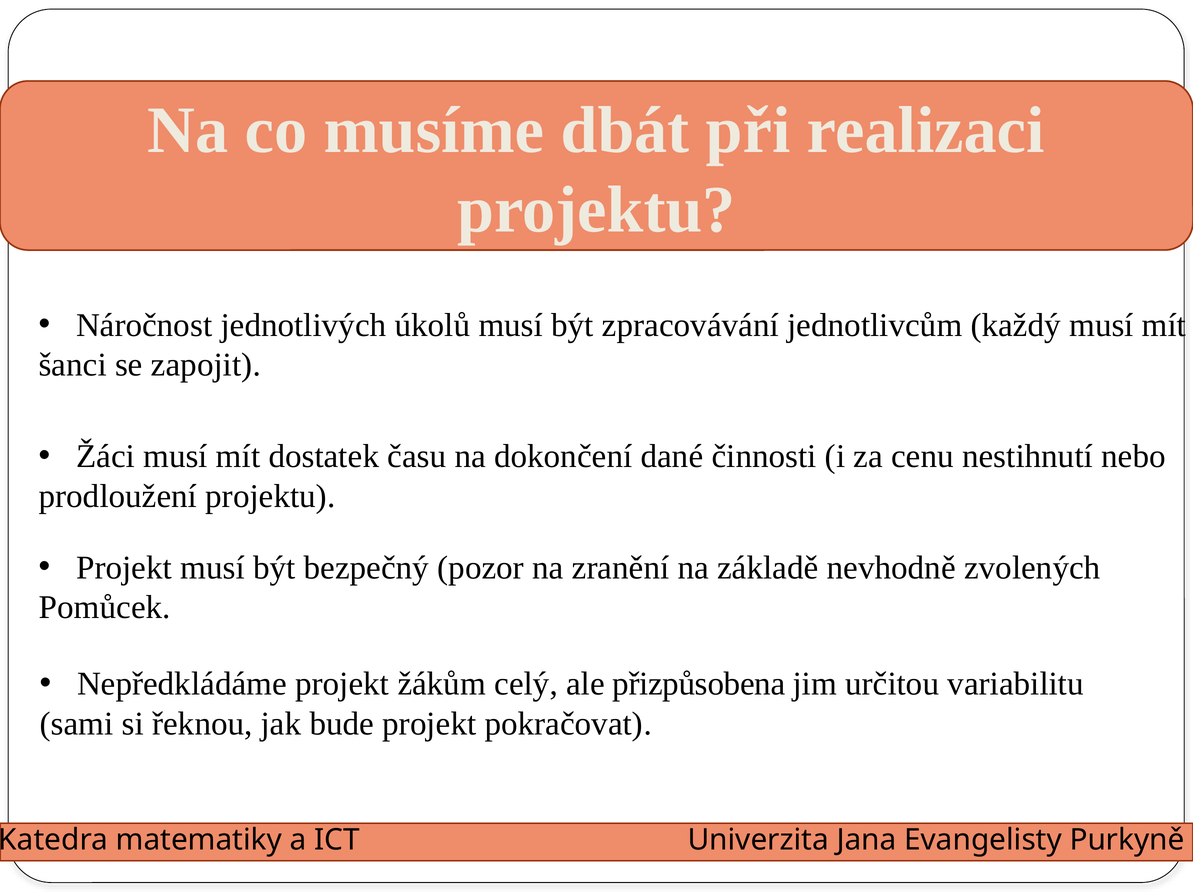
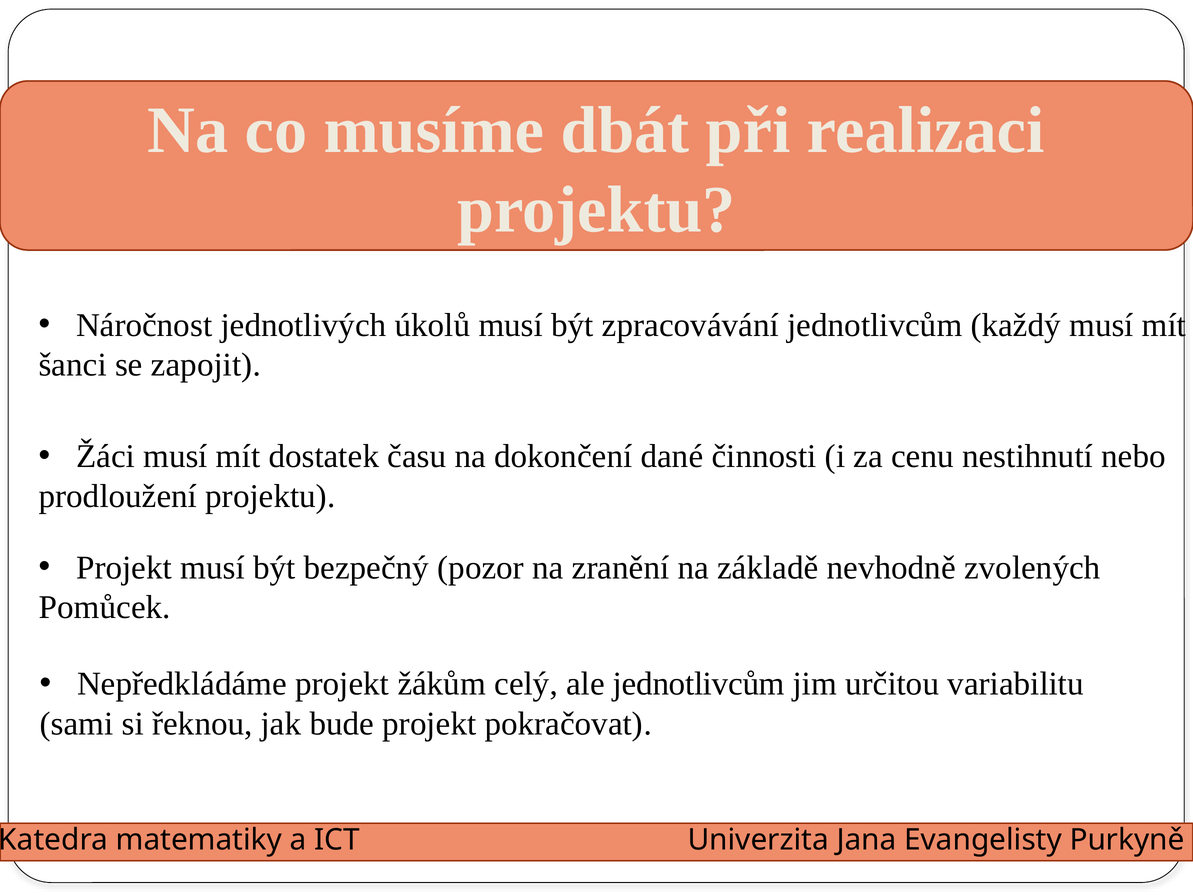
ale přizpůsobena: přizpůsobena -> jednotlivcům (699, 684)
